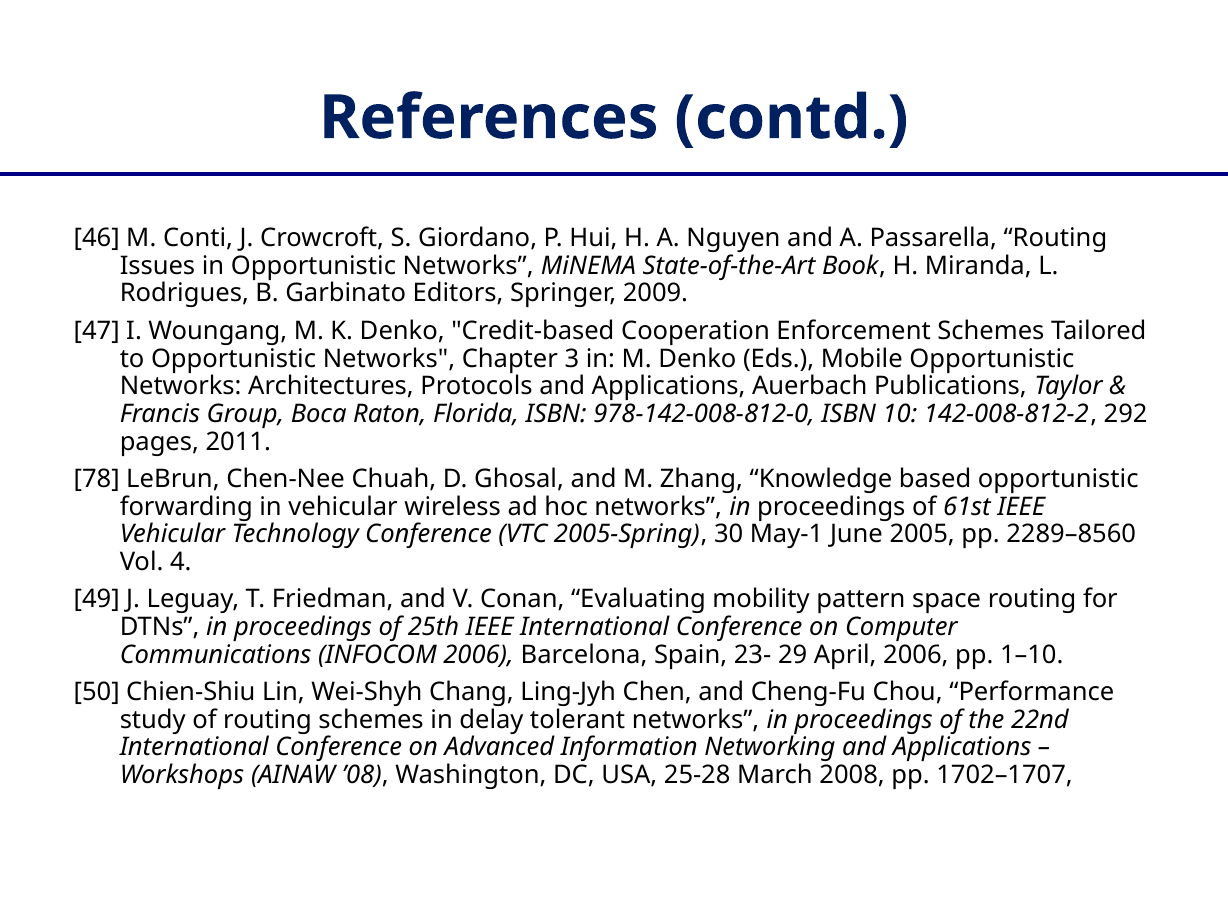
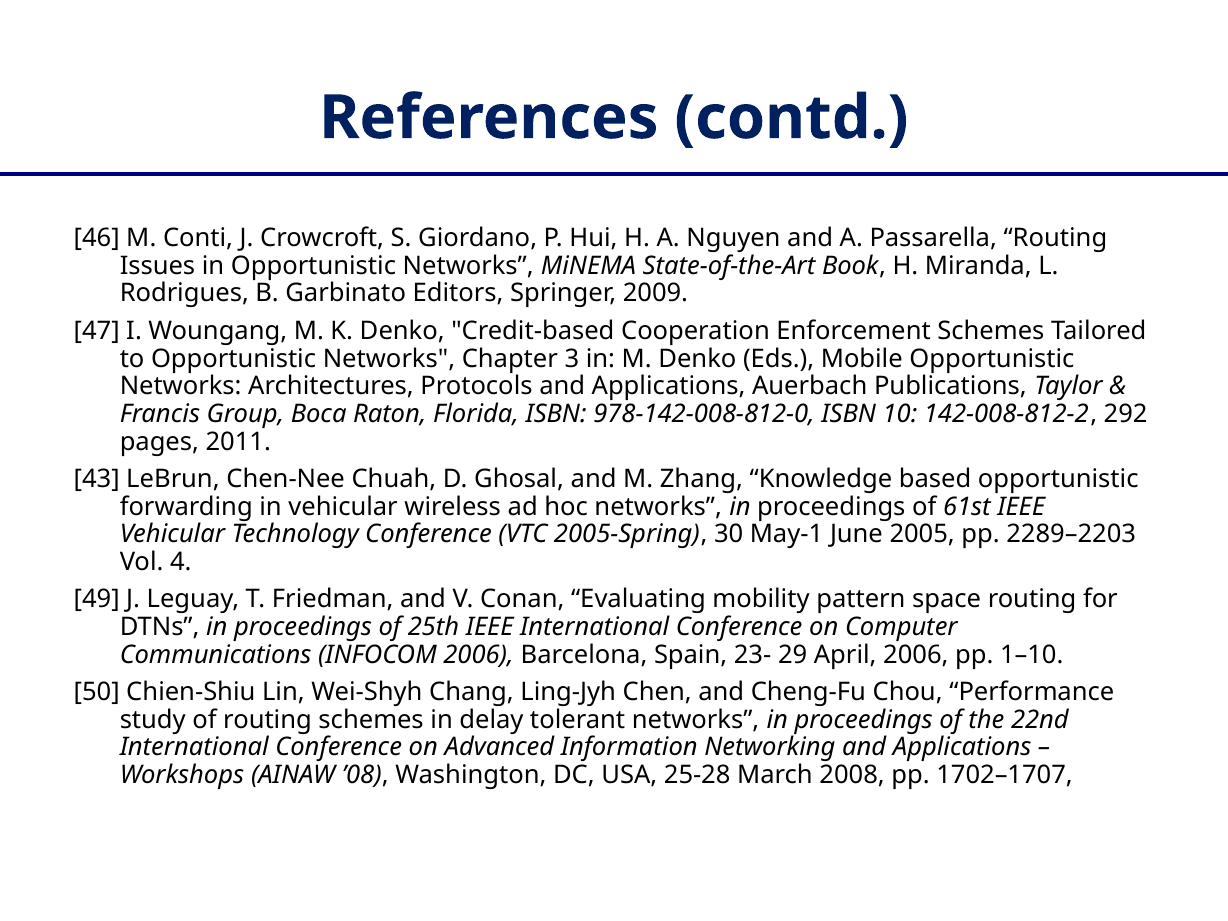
78: 78 -> 43 (97, 479)
2289–8560: 2289–8560 -> 2289–2203 (1071, 534)
